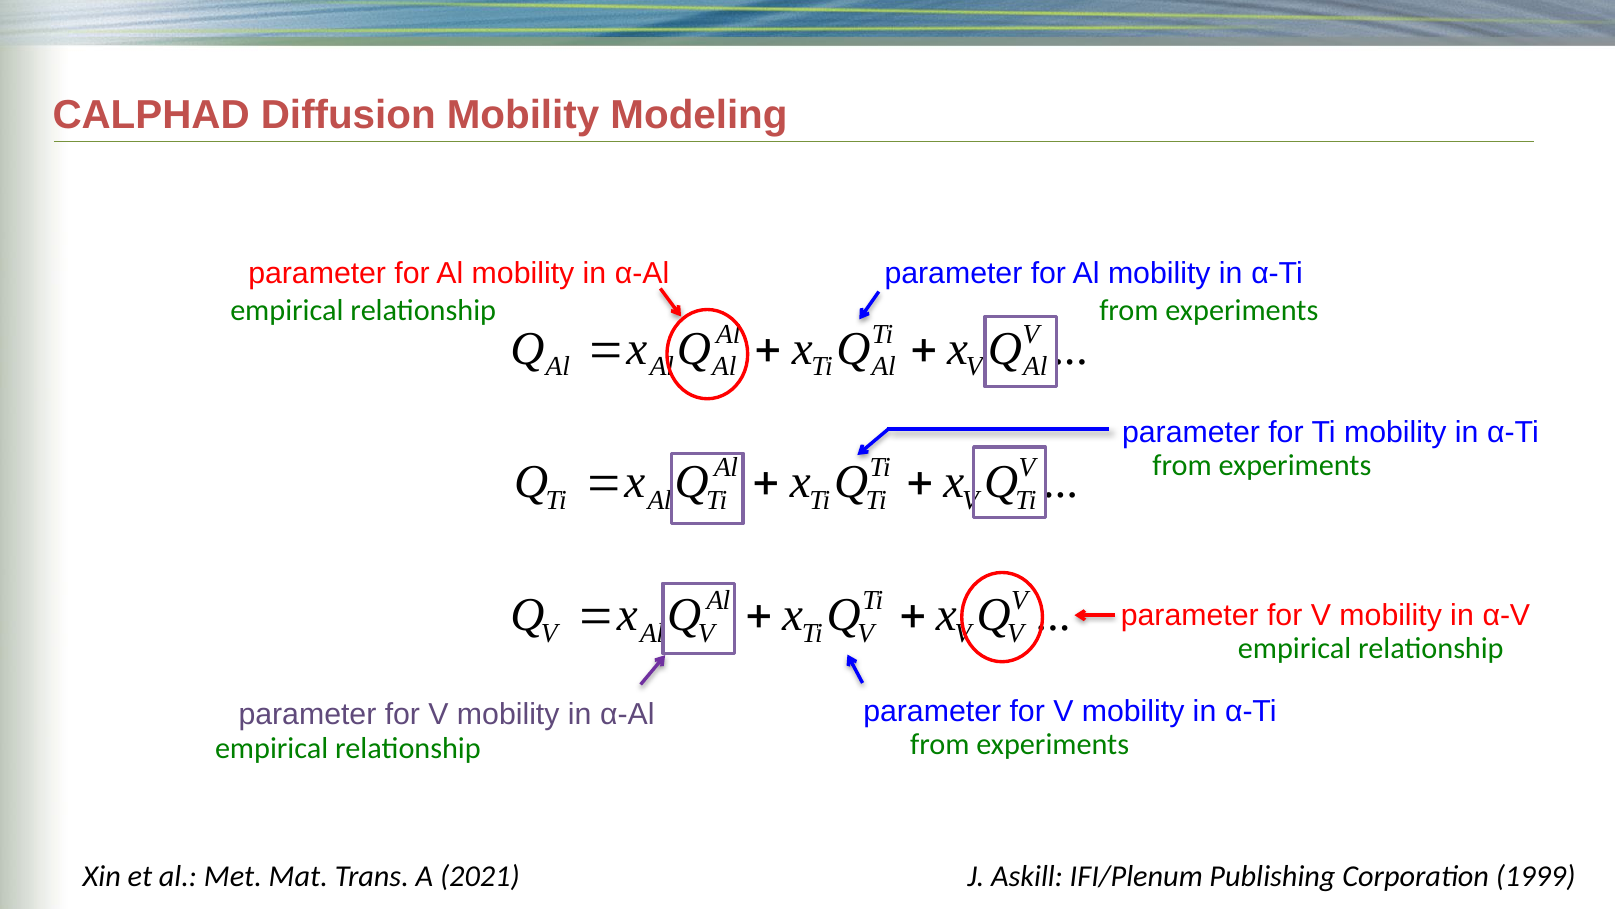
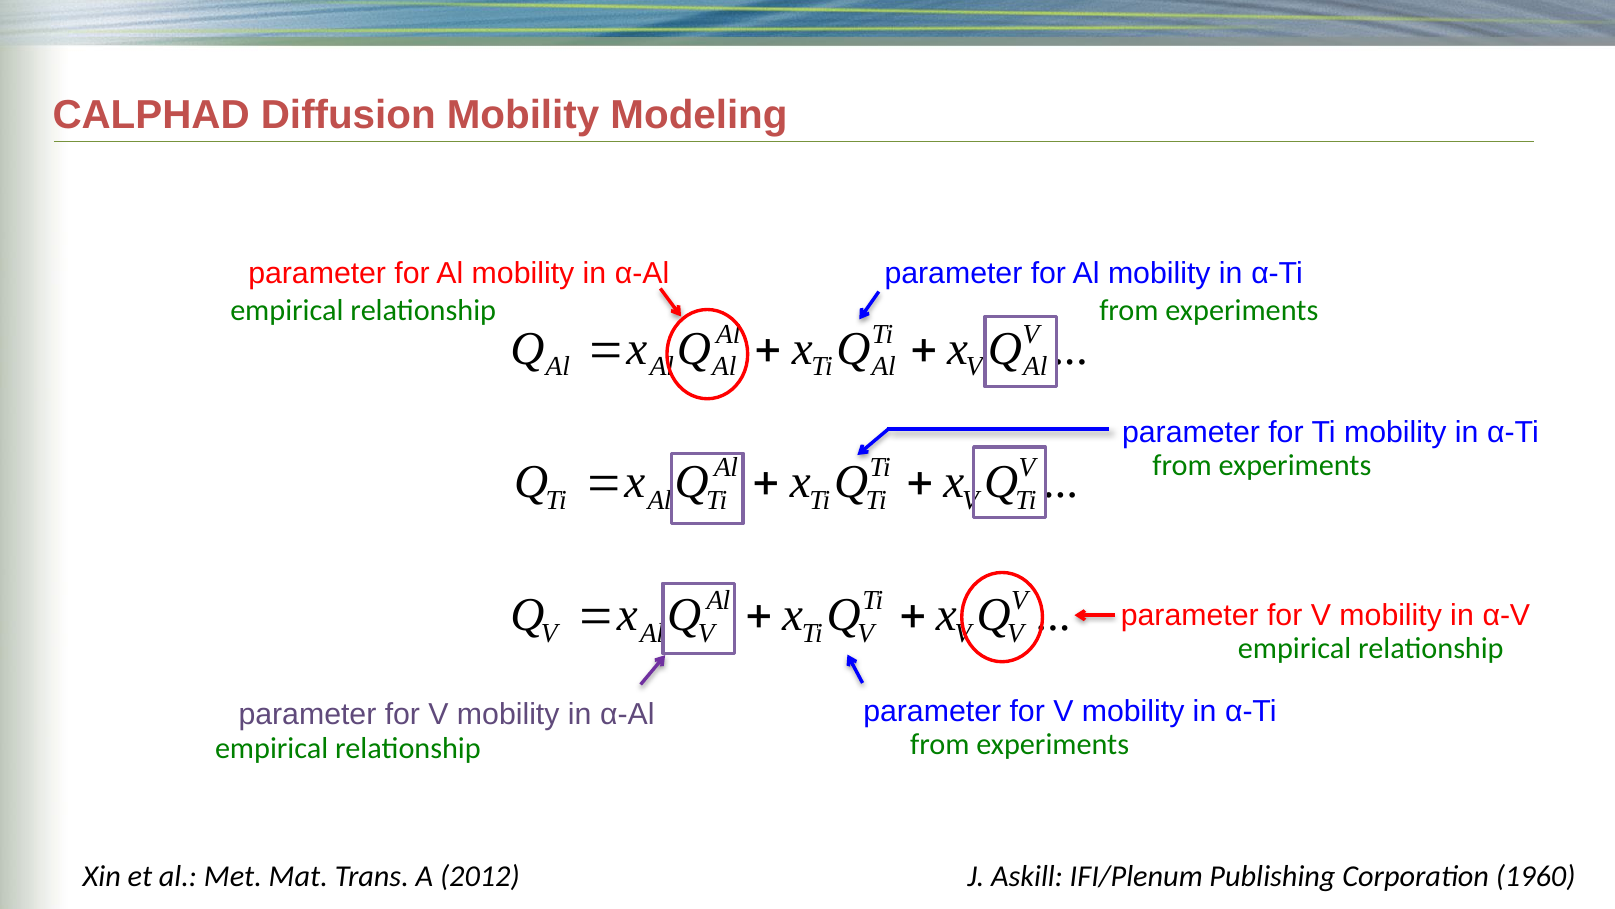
2021: 2021 -> 2012 (480, 876)
1999: 1999 -> 1960 (1536, 876)
